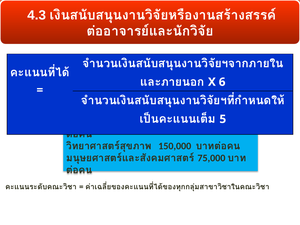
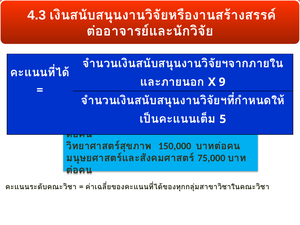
6: 6 -> 9 (222, 82)
